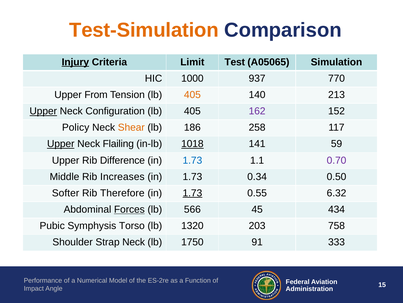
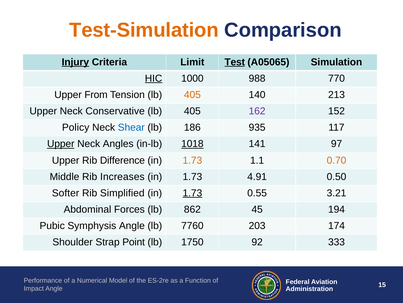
Test underline: none -> present (235, 62)
HIC underline: none -> present (154, 78)
937: 937 -> 988 (257, 78)
Upper underline: present -> none (43, 111)
Configuration: Configuration -> Conservative (115, 111)
Shear colour: orange -> blue (131, 127)
258: 258 -> 935 (257, 127)
Flailing: Flailing -> Angles (118, 144)
59: 59 -> 97 (337, 144)
1.73 colour: blue -> orange (192, 160)
0.70 colour: purple -> orange (337, 160)
0.34: 0.34 -> 4.91 (257, 176)
Therefore: Therefore -> Simplified (122, 193)
6.32: 6.32 -> 3.21 (337, 193)
Forces underline: present -> none (129, 209)
566: 566 -> 862 (192, 209)
434: 434 -> 194 (337, 209)
Symphysis Torso: Torso -> Angle (132, 225)
1320: 1320 -> 7760 (192, 225)
758: 758 -> 174 (337, 225)
Strap Neck: Neck -> Point (134, 242)
91: 91 -> 92 (257, 242)
